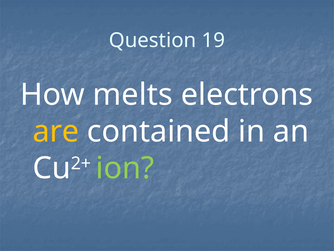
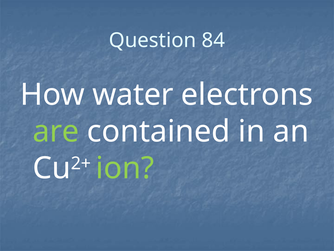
19: 19 -> 84 (213, 40)
melts: melts -> water (133, 95)
are colour: yellow -> light green (56, 131)
